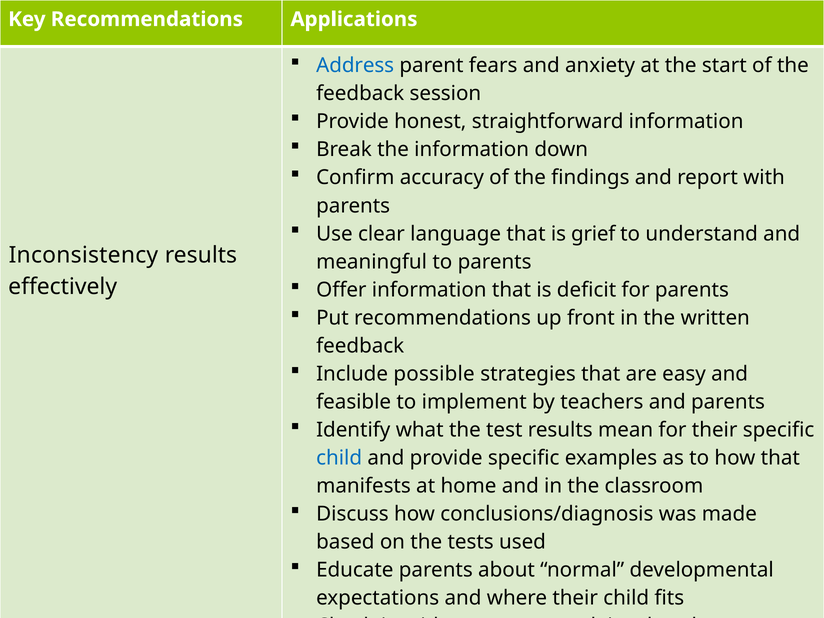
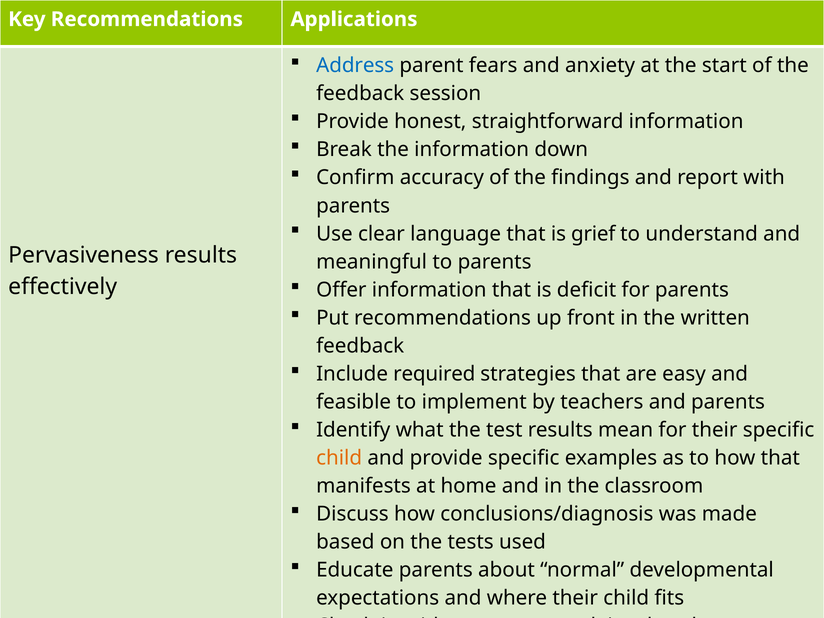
Inconsistency: Inconsistency -> Pervasiveness (84, 255)
possible: possible -> required (434, 374)
child colour: blue -> orange (339, 458)
